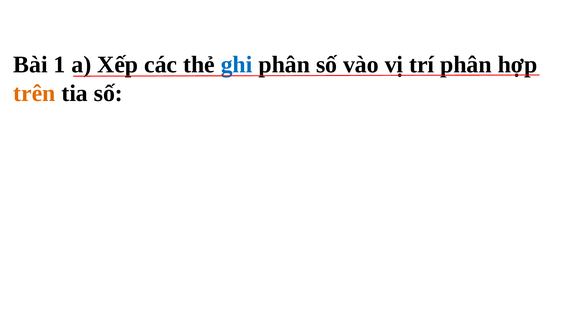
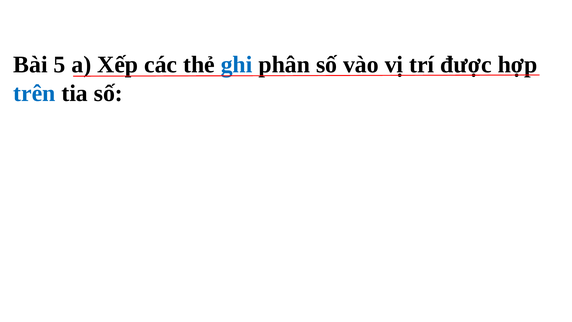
1: 1 -> 5 (60, 65)
trí phân: phân -> được (466, 65)
trên colour: orange -> blue (34, 93)
